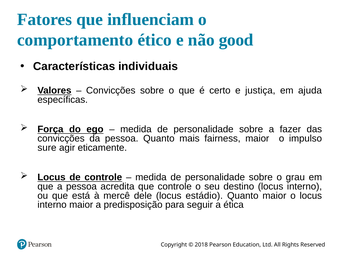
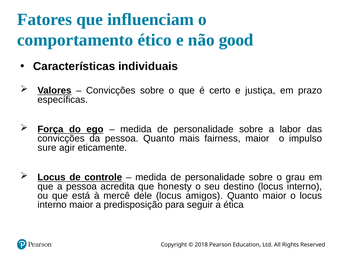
ajuda: ajuda -> prazo (310, 91)
fazer: fazer -> labor (290, 129)
que controle: controle -> honesty (175, 187)
estádio: estádio -> amigos (204, 196)
